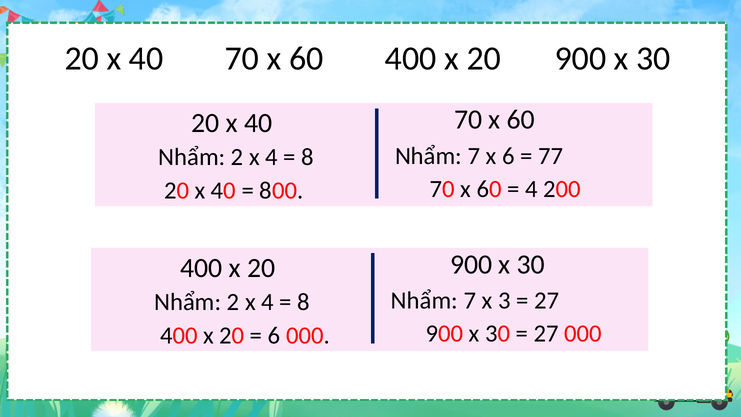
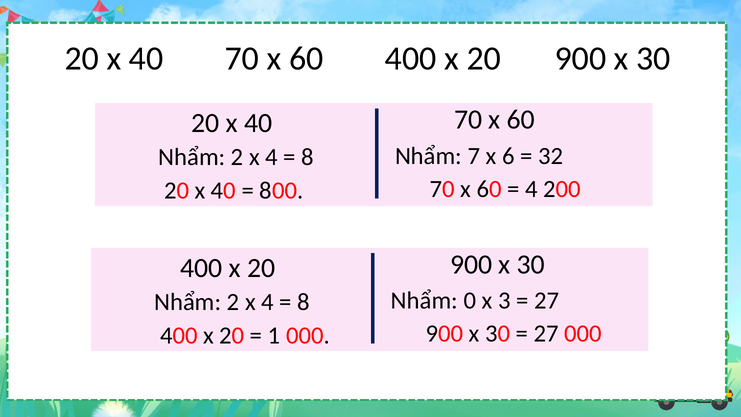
77: 77 -> 32 (551, 156)
7: 7 -> 0 (470, 301)
6: 6 -> 1 (274, 335)
